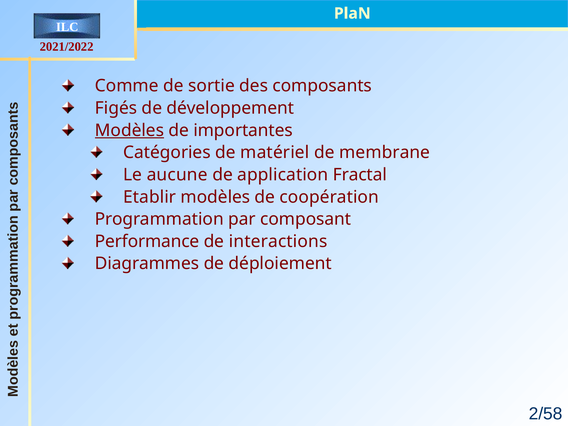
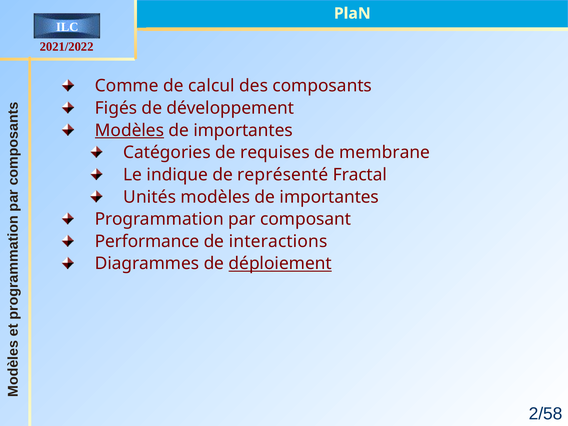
sortie: sortie -> calcul (211, 86)
matériel: matériel -> requises (275, 153)
aucune: aucune -> indique (177, 175)
application: application -> représenté (283, 175)
Etablir: Etablir -> Unités (150, 197)
coopération: coopération -> importantes (329, 197)
déploiement underline: none -> present (280, 264)
